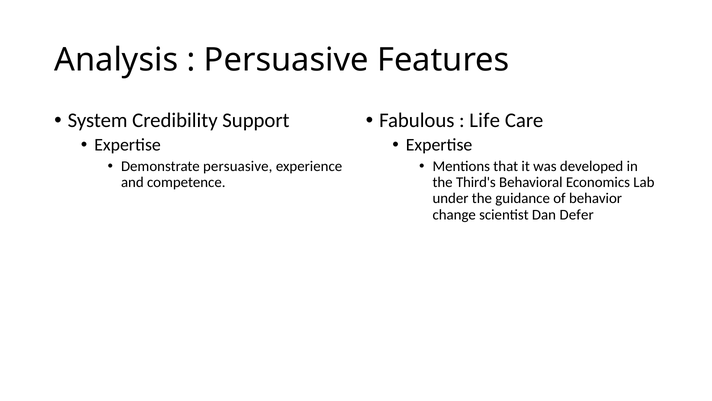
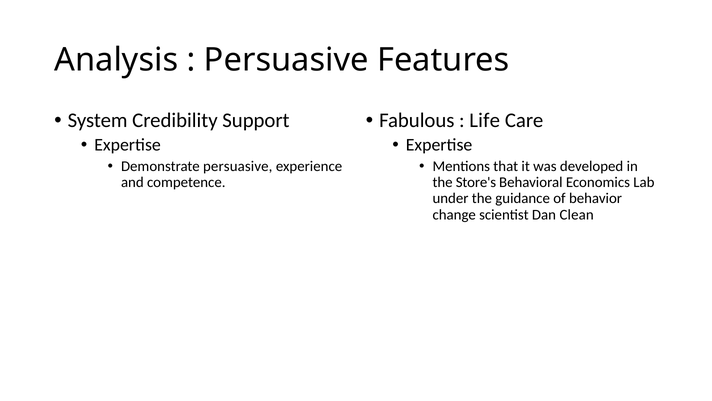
Third's: Third's -> Store's (476, 182)
Defer: Defer -> Clean (577, 214)
